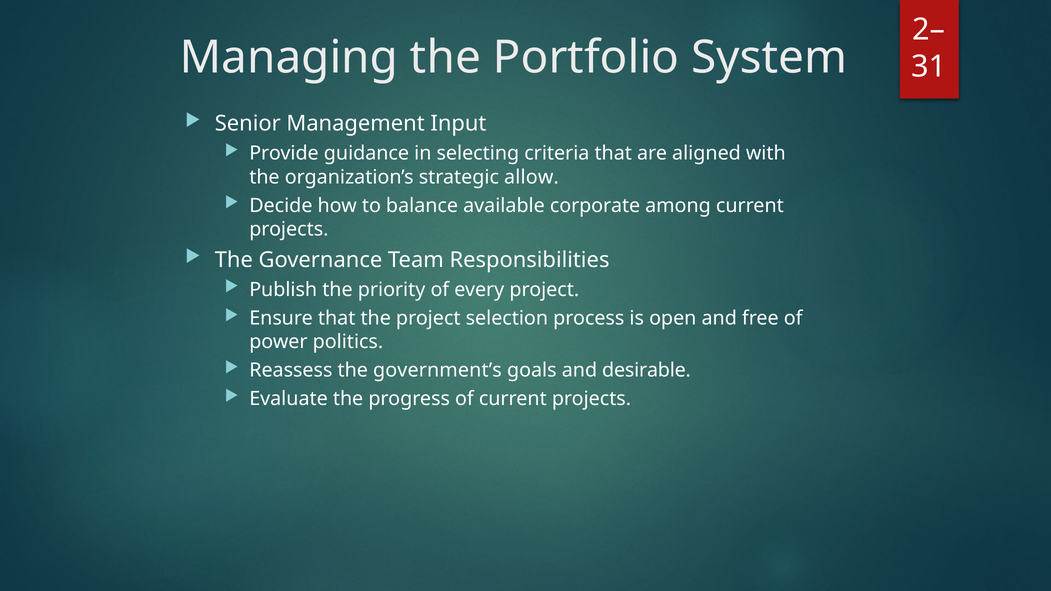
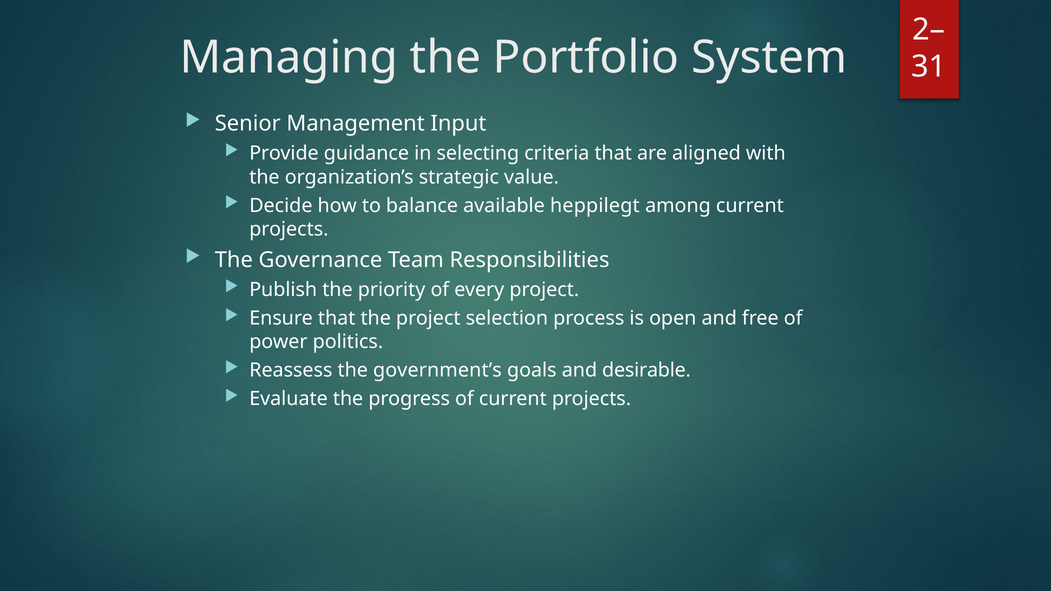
allow: allow -> value (532, 177)
corporate: corporate -> heppilegt (595, 206)
